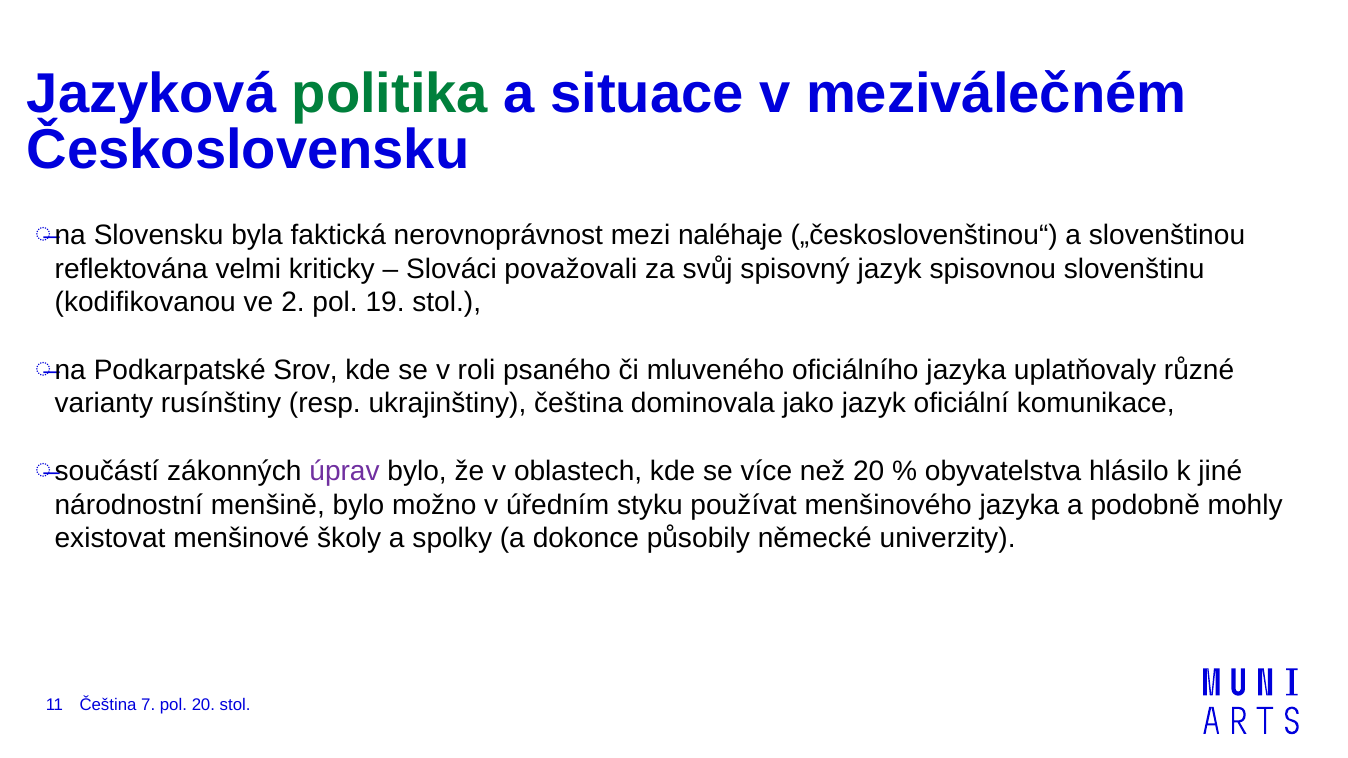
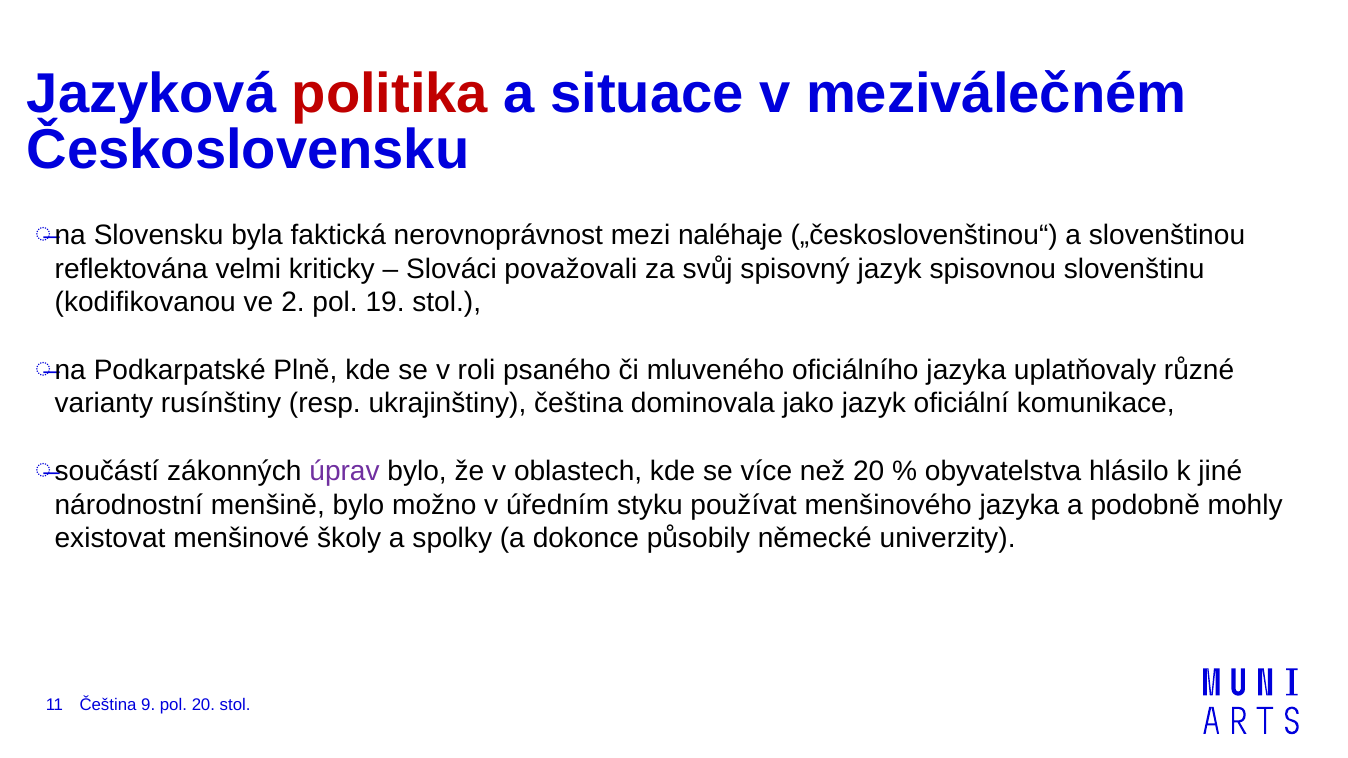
politika colour: green -> red (390, 94)
Srov: Srov -> Plně (305, 370)
7: 7 -> 9 (148, 705)
